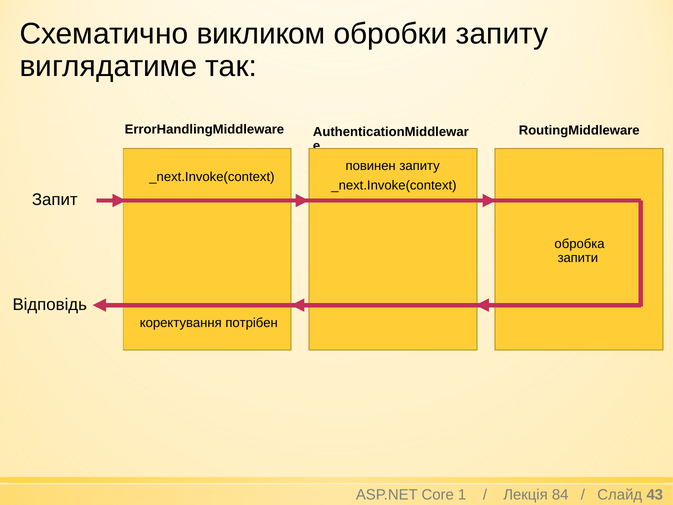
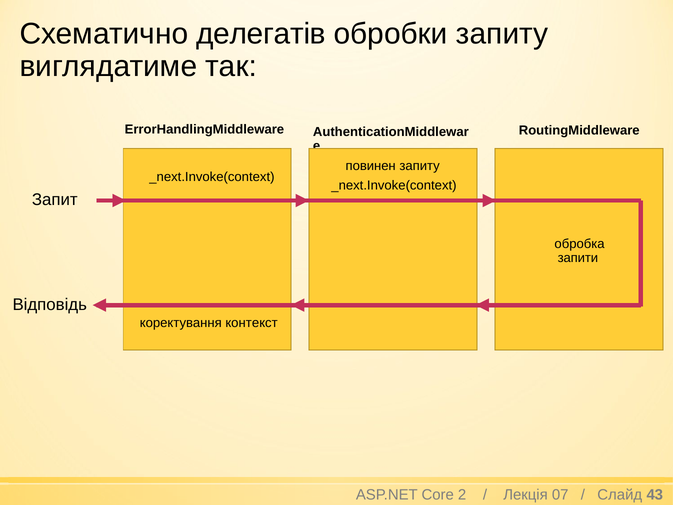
викликом: викликом -> делегатів (261, 34)
потрібен: потрібен -> контекст (252, 323)
1: 1 -> 2 (462, 495)
84: 84 -> 07 (560, 495)
